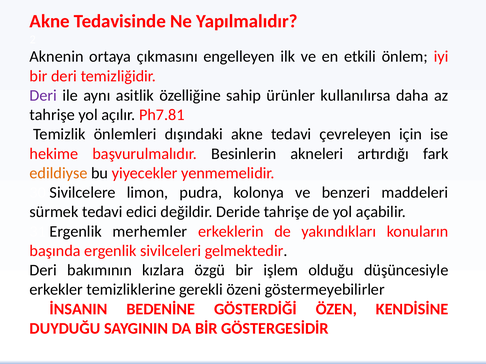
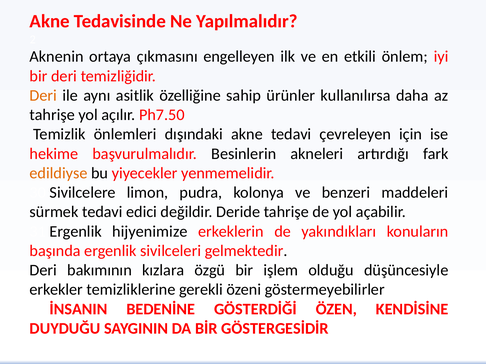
Deri colour: purple -> orange (43, 96)
Ph7.81: Ph7.81 -> Ph7.50 (162, 115)
merhemler: merhemler -> hijyenimize (150, 232)
